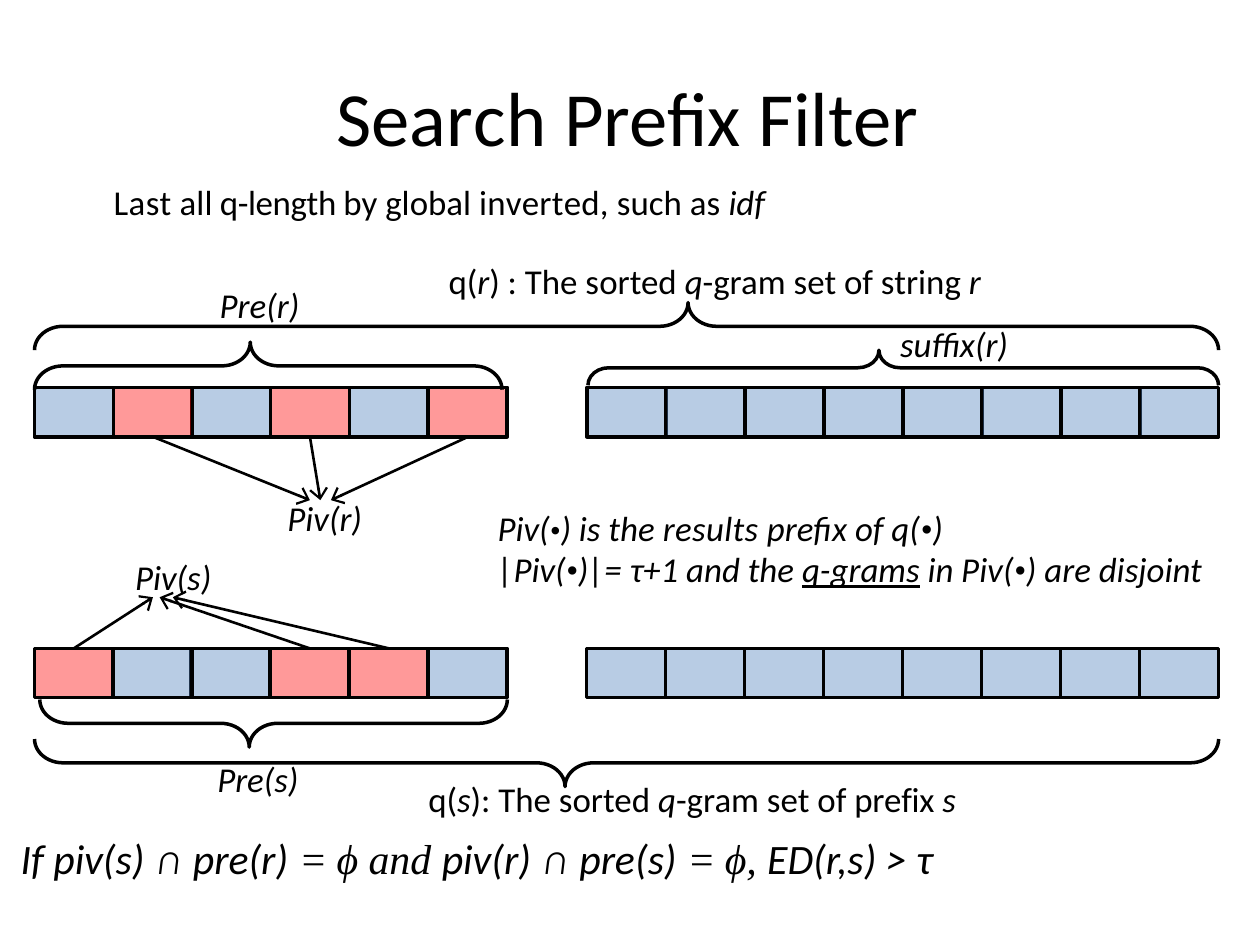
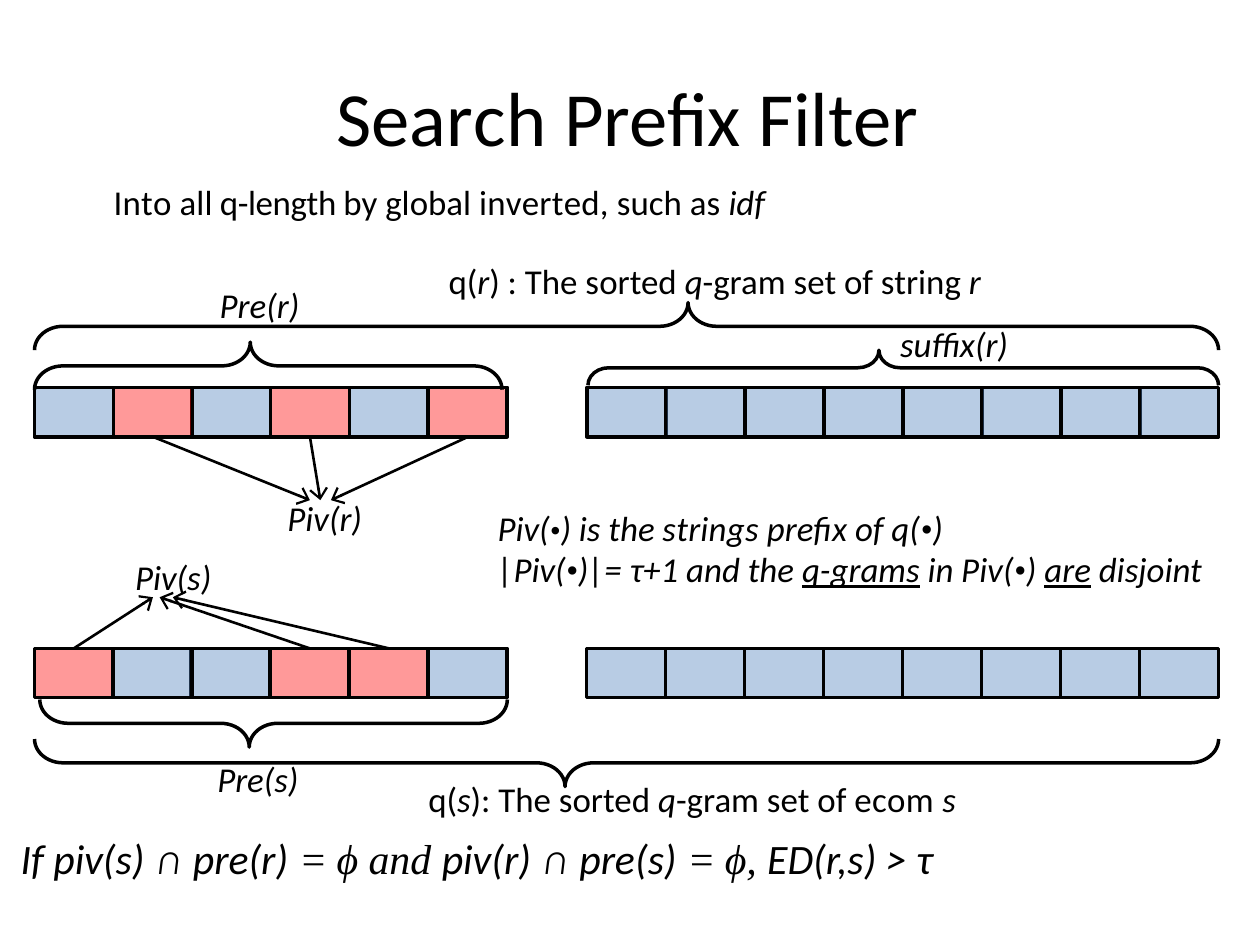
Last: Last -> Into (143, 204)
results: results -> strings (711, 530)
are underline: none -> present (1068, 572)
of prefix: prefix -> ecom (894, 801)
